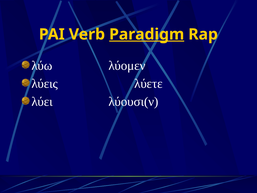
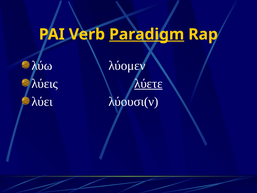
λύετε underline: none -> present (148, 84)
